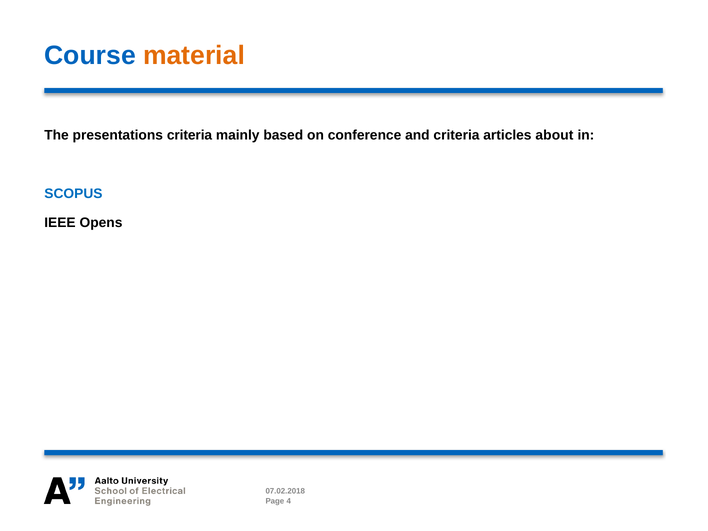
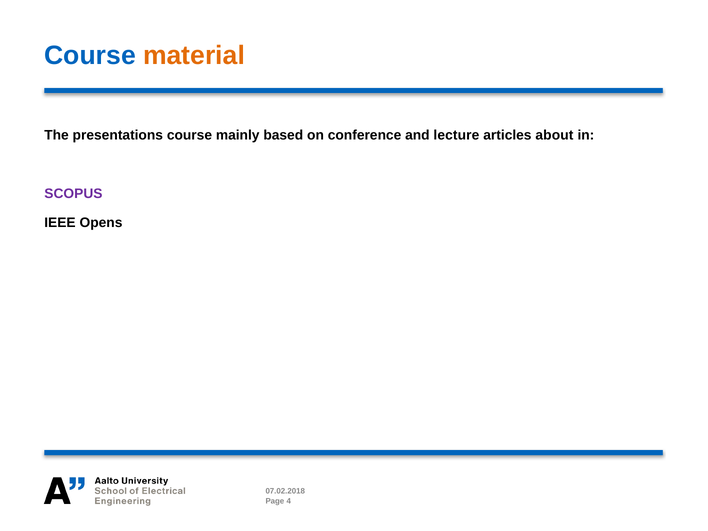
presentations criteria: criteria -> course (189, 135)
and criteria: criteria -> lecture (456, 135)
SCOPUS colour: blue -> purple (73, 194)
